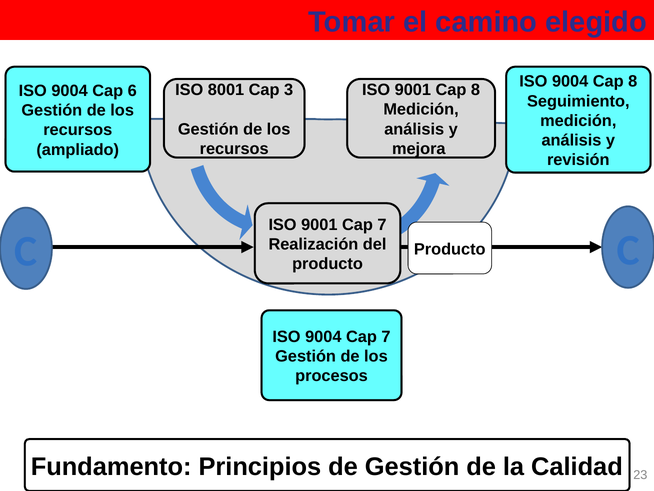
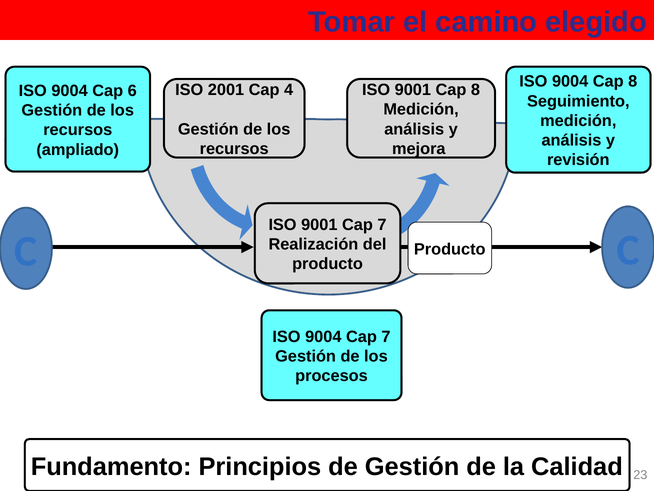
8001: 8001 -> 2001 (226, 90)
3: 3 -> 4 (289, 90)
